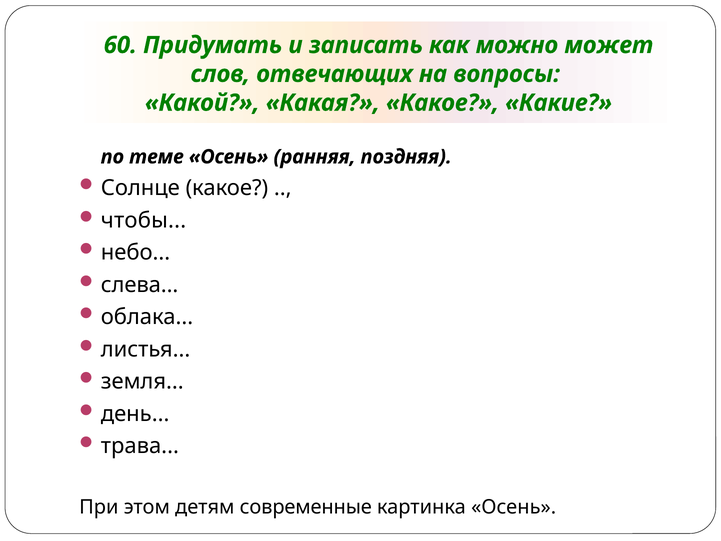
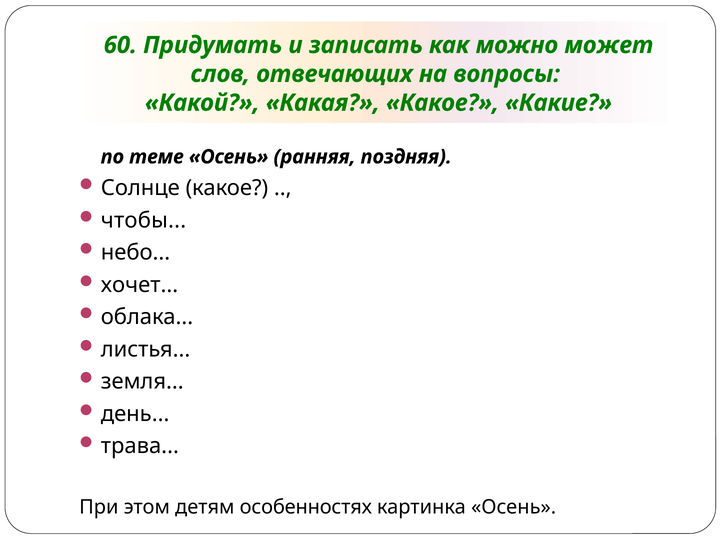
слева: слева -> хочет (140, 285)
современные: современные -> особенностях (306, 507)
